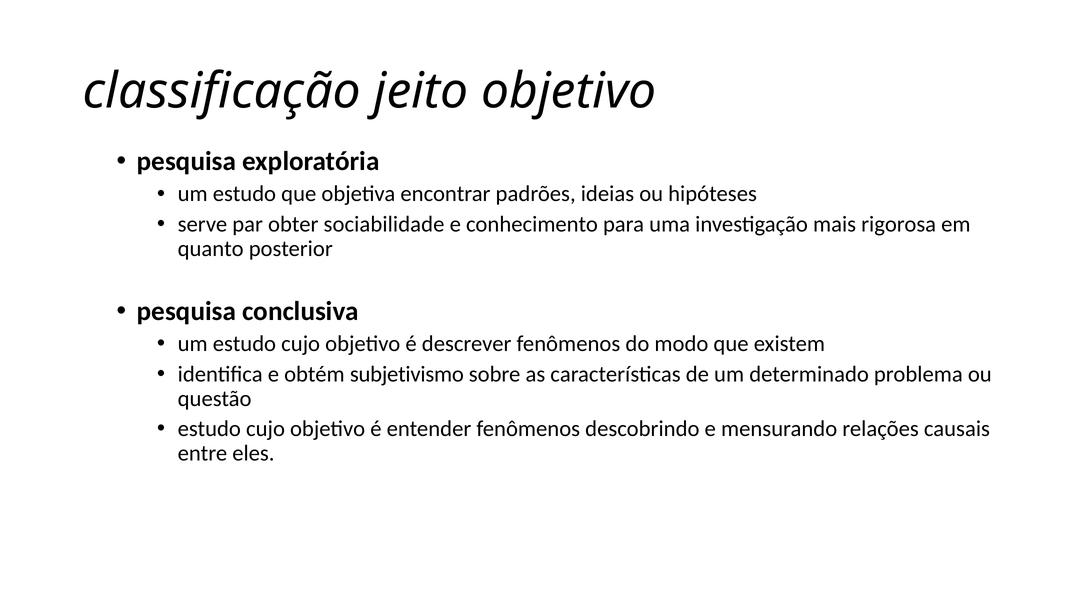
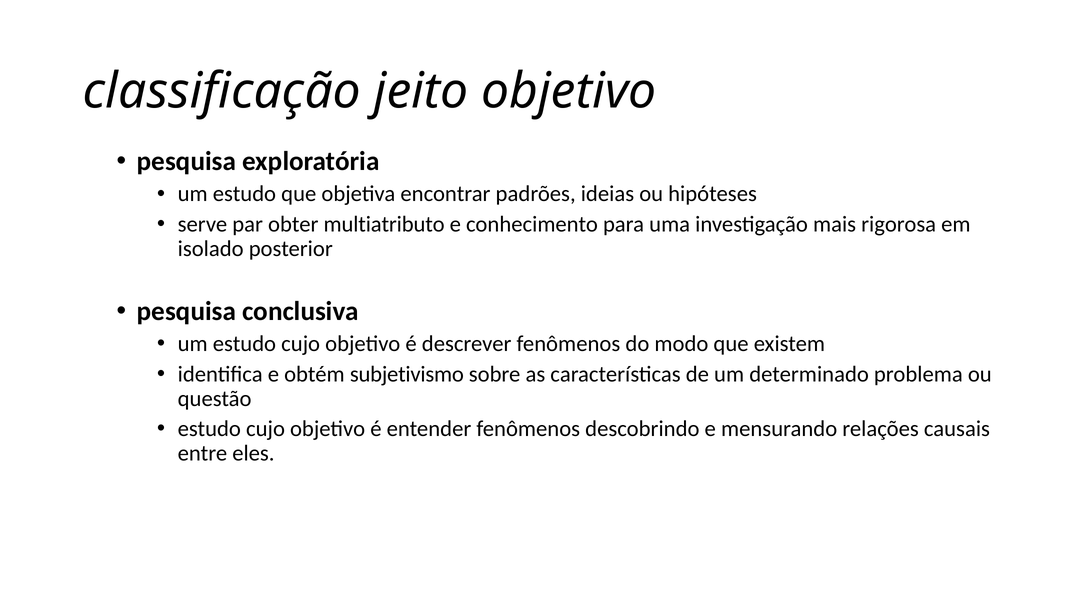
sociabilidade: sociabilidade -> multiatributo (384, 224)
quanto: quanto -> isolado (211, 248)
